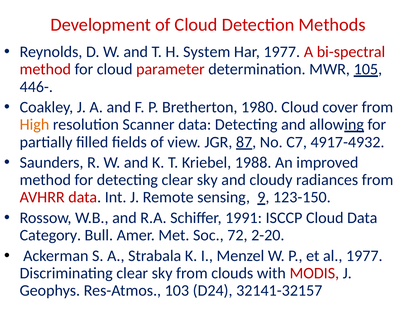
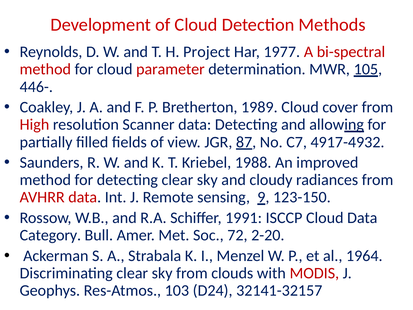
System: System -> Project (207, 52)
1980: 1980 -> 1989 (259, 107)
High colour: orange -> red (34, 125)
al 1977: 1977 -> 1964 (364, 256)
